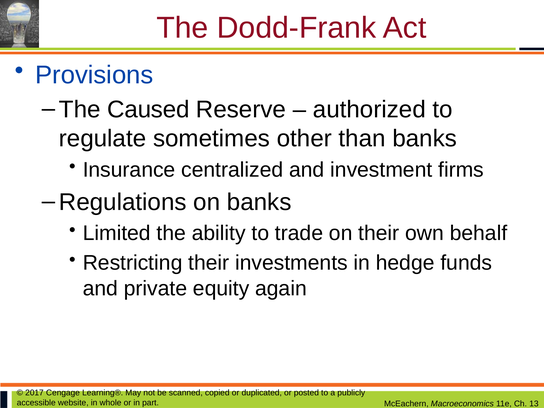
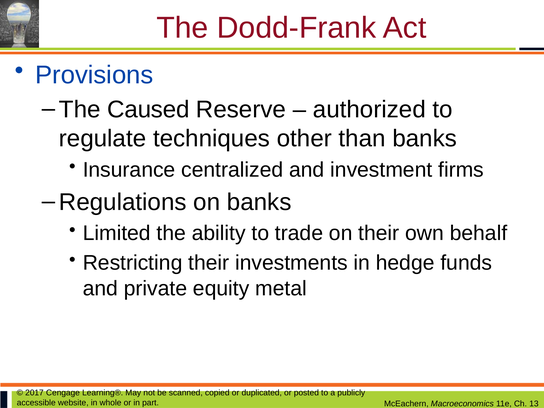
sometimes: sometimes -> techniques (211, 139)
again: again -> metal (281, 288)
